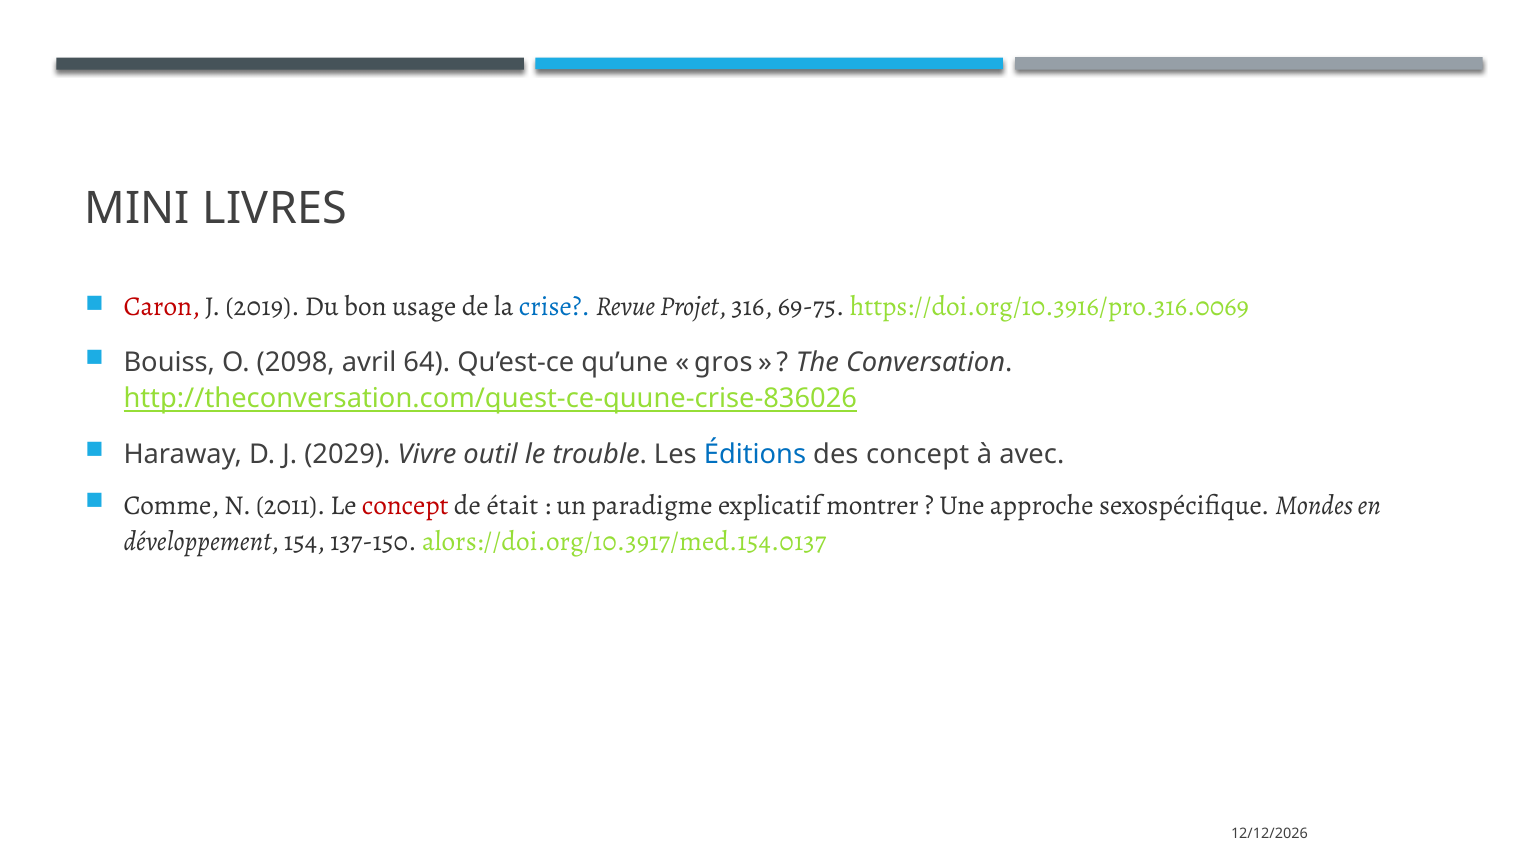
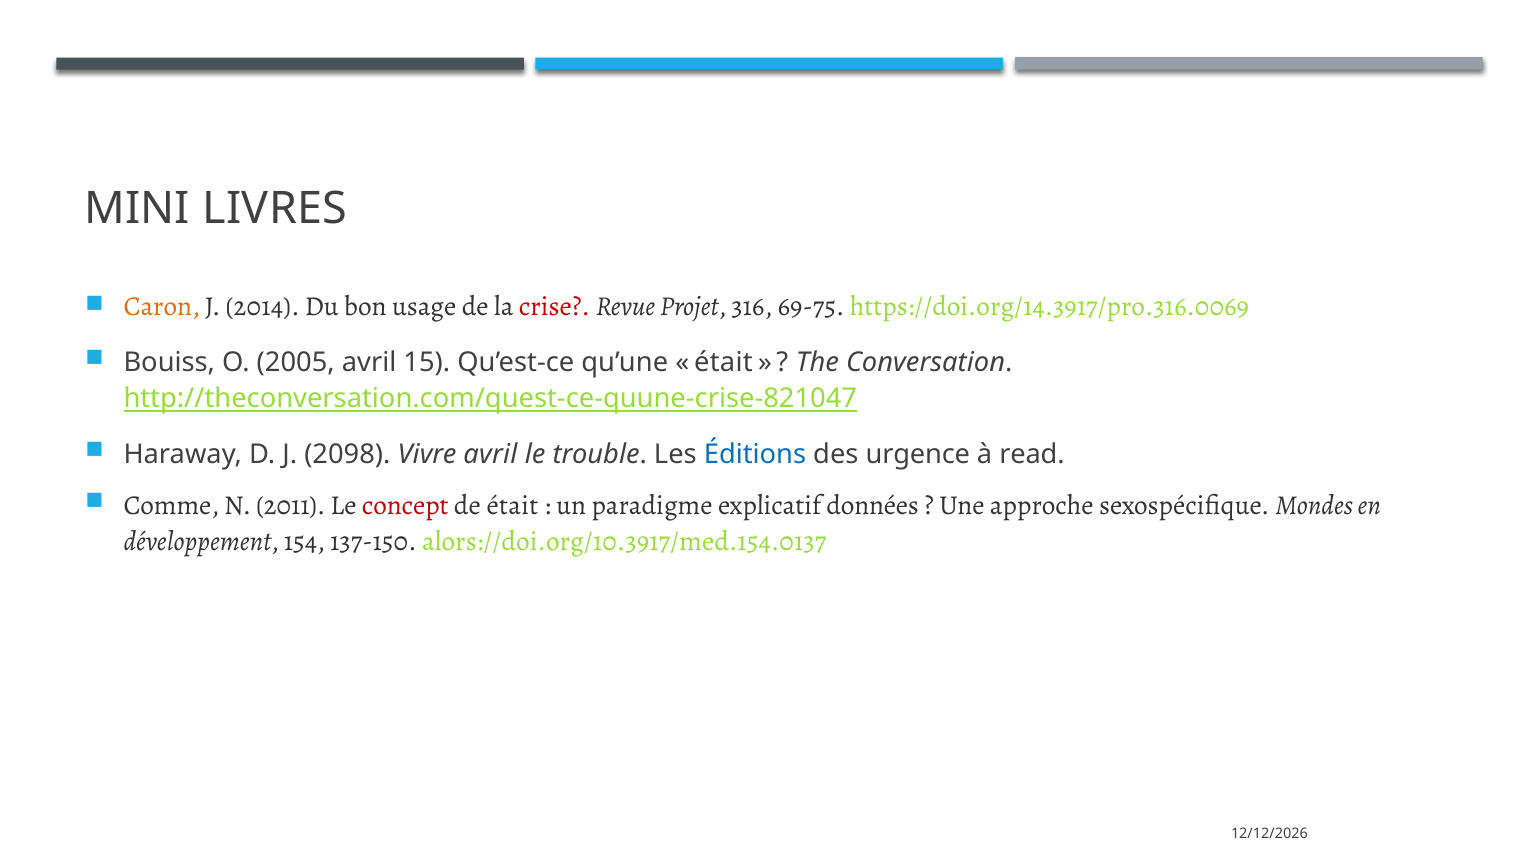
Caron colour: red -> orange (162, 307)
2019: 2019 -> 2014 (263, 307)
crise colour: blue -> red (554, 307)
https://doi.org/10.3916/pro.316.0069: https://doi.org/10.3916/pro.316.0069 -> https://doi.org/14.3917/pro.316.0069 (1049, 307)
2098: 2098 -> 2005 (296, 362)
64: 64 -> 15 (427, 362)
gros: gros -> était (723, 362)
http://theconversation.com/quest-ce-quune-crise-836026: http://theconversation.com/quest-ce-quune-crise-836026 -> http://theconversation.com/quest-ce-quune-crise-821047 (490, 399)
2029: 2029 -> 2098 (347, 454)
Vivre outil: outil -> avril (490, 454)
des concept: concept -> urgence (918, 454)
avec: avec -> read (1032, 454)
montrer: montrer -> données (873, 505)
